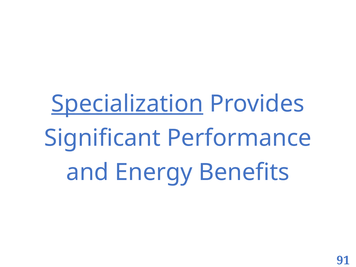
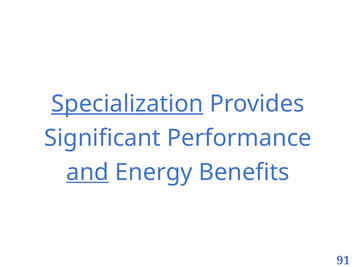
and underline: none -> present (88, 172)
